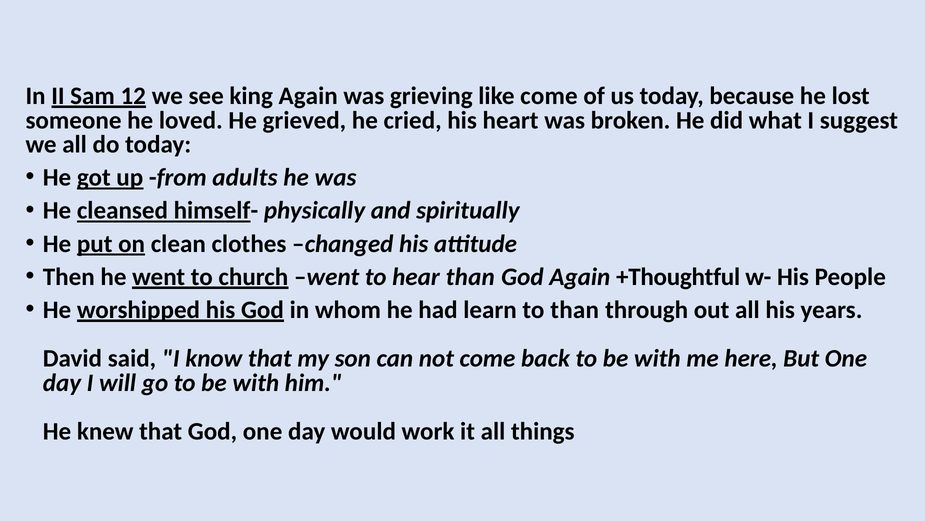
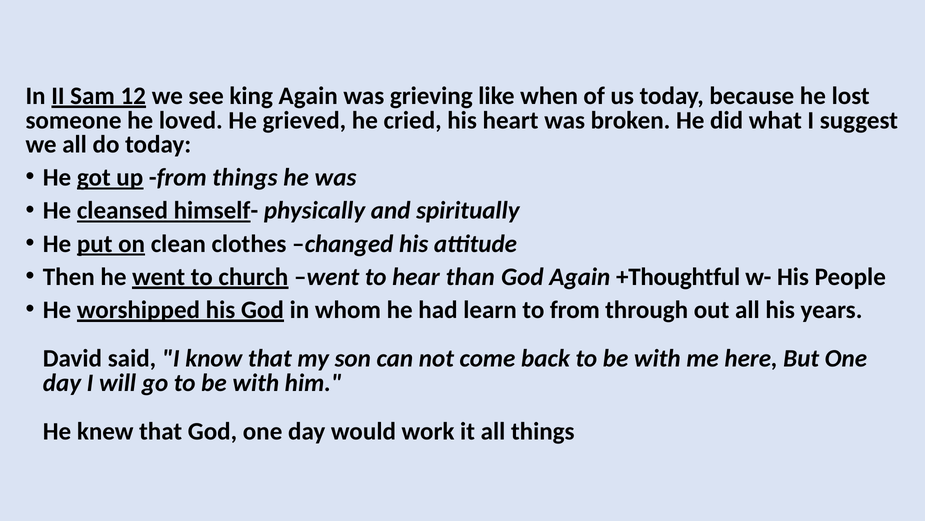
like come: come -> when (549, 96)
from adults: adults -> things (245, 177)
to than: than -> from (575, 309)
